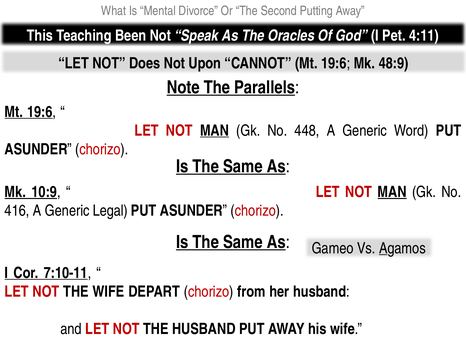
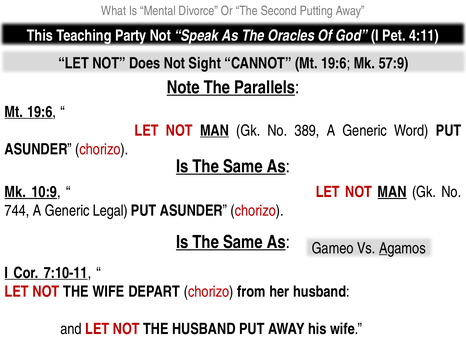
Been: Been -> Party (131, 36)
Upon: Upon -> Sight (205, 63)
48:9: 48:9 -> 57:9 (394, 63)
448: 448 -> 389 (307, 131)
416: 416 -> 744 (17, 211)
